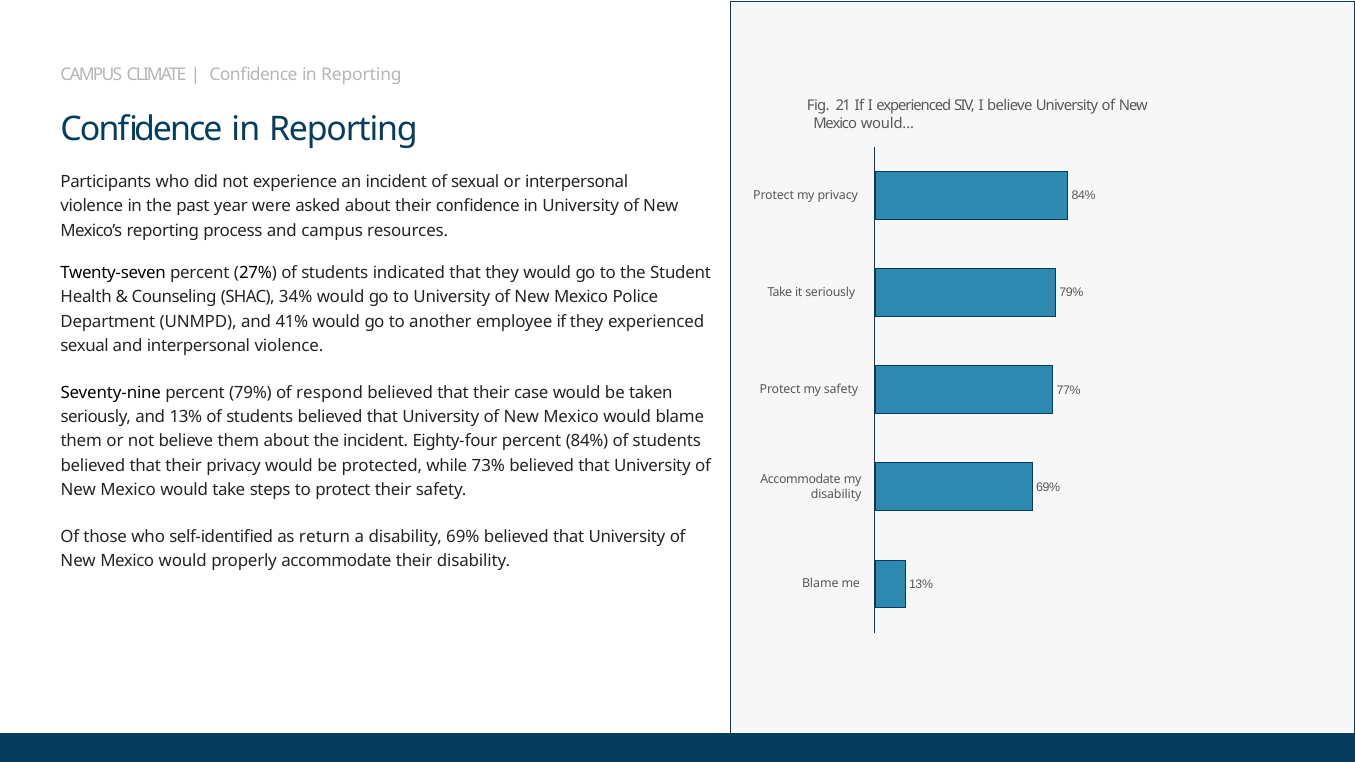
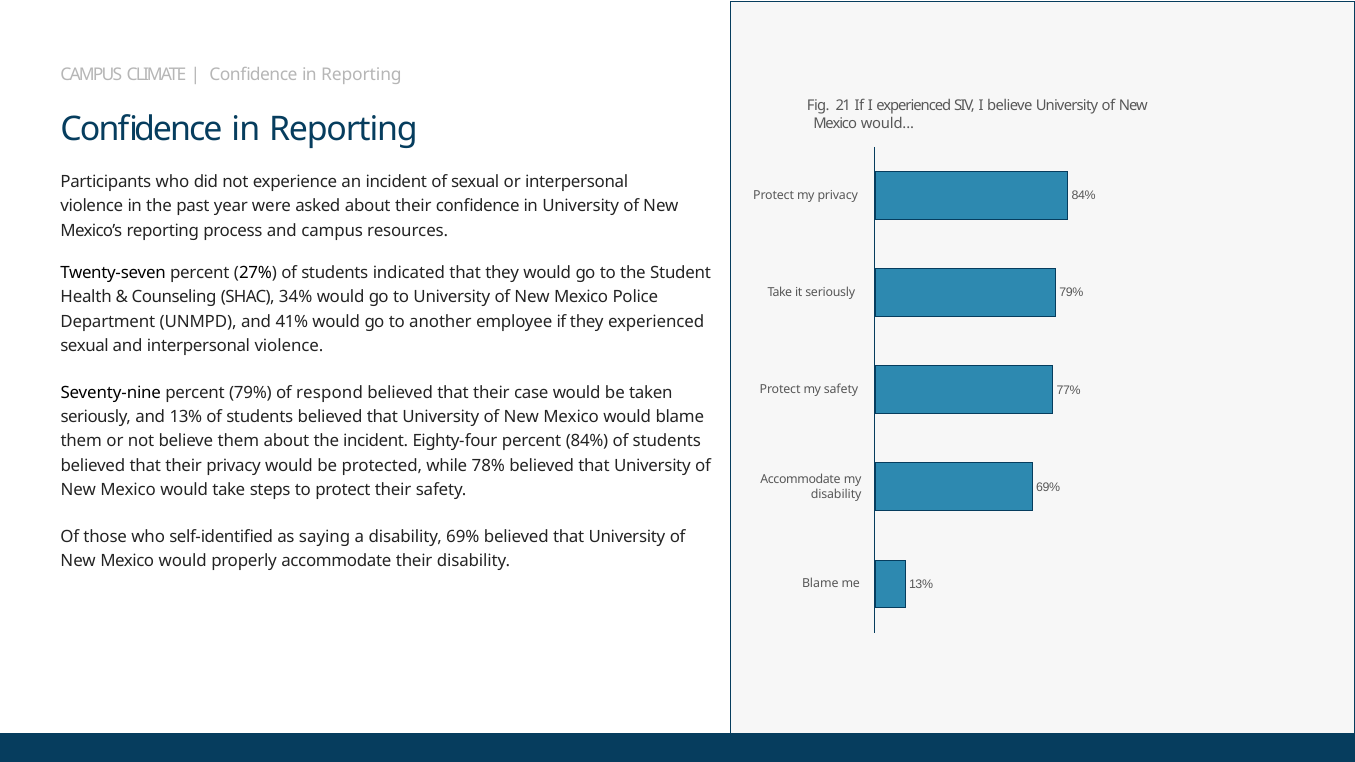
73%: 73% -> 78% (488, 466)
return: return -> saying (325, 537)
